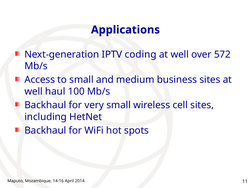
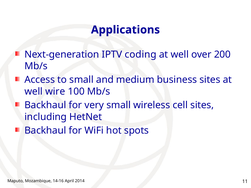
572: 572 -> 200 (222, 54)
haul: haul -> wire (55, 92)
